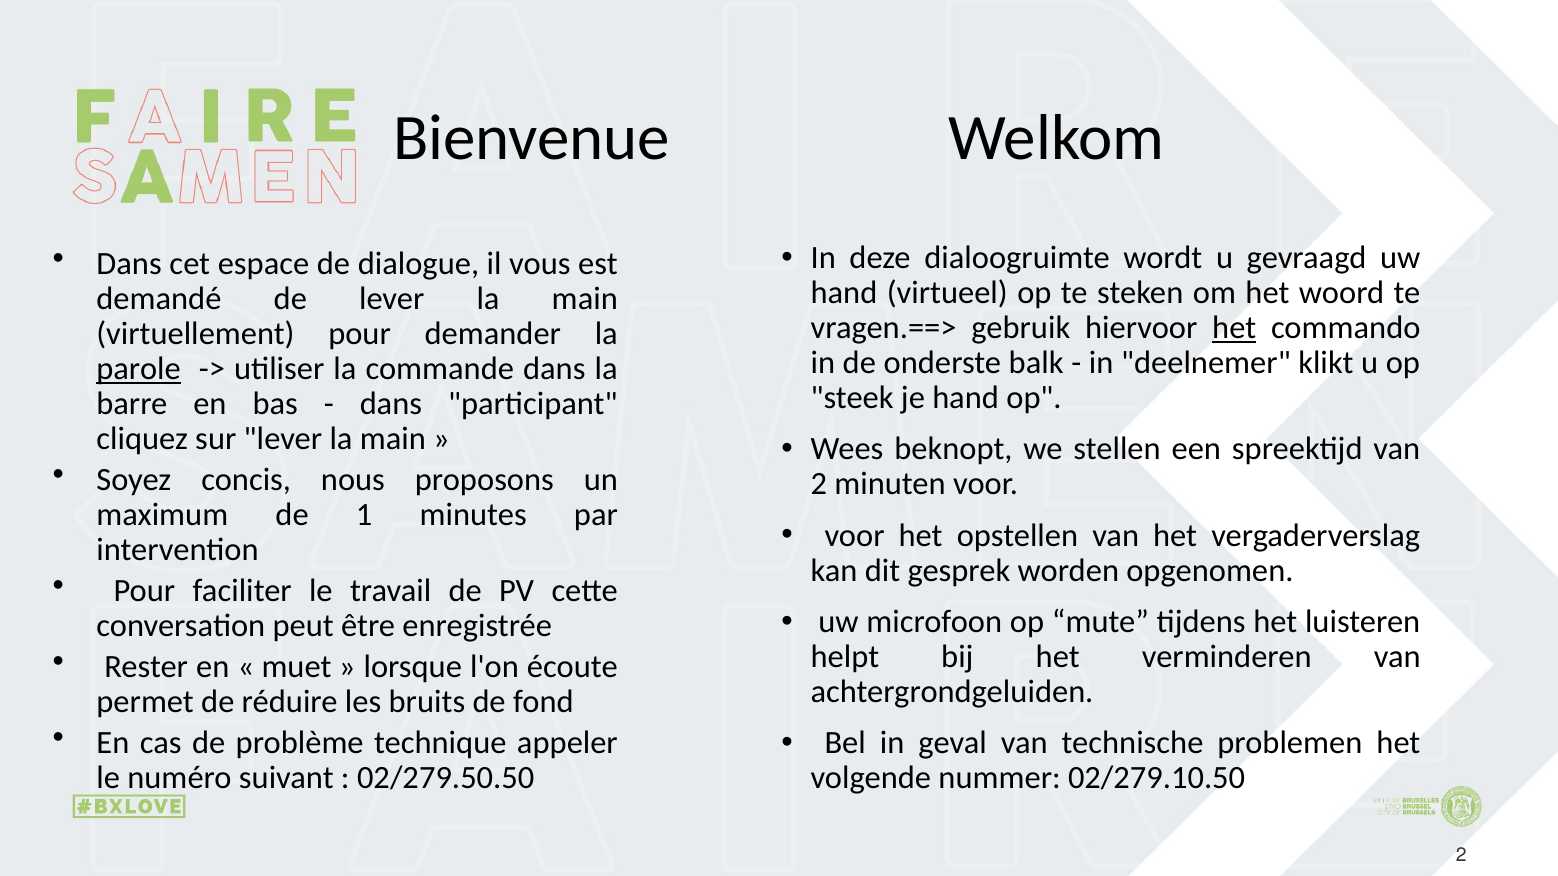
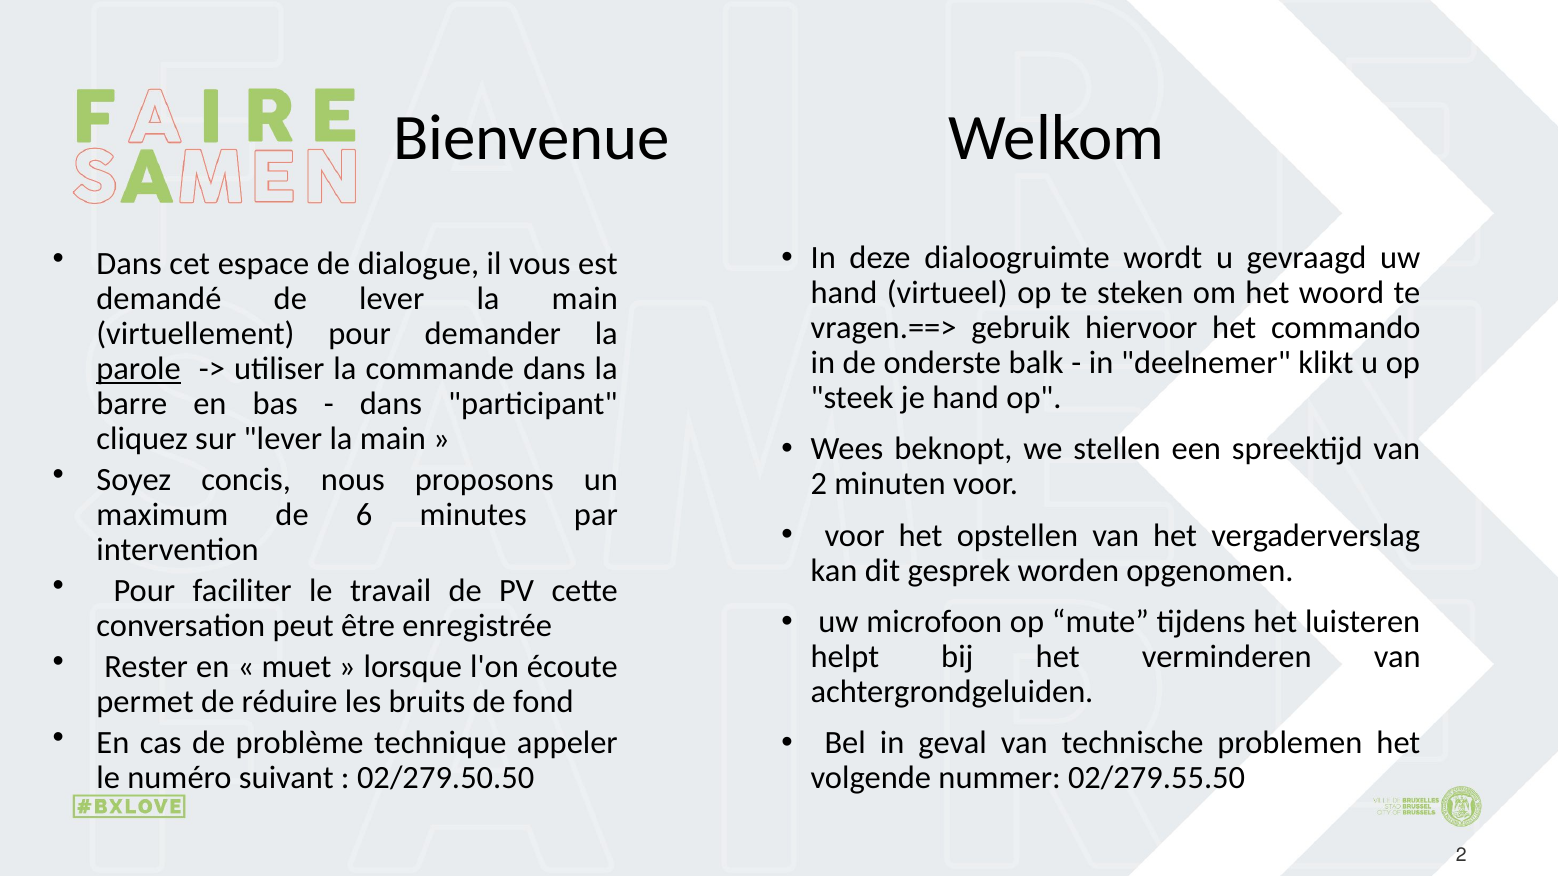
het underline: present -> none (1234, 328)
1: 1 -> 6 (364, 515)
02/279.10.50: 02/279.10.50 -> 02/279.55.50 (1157, 778)
